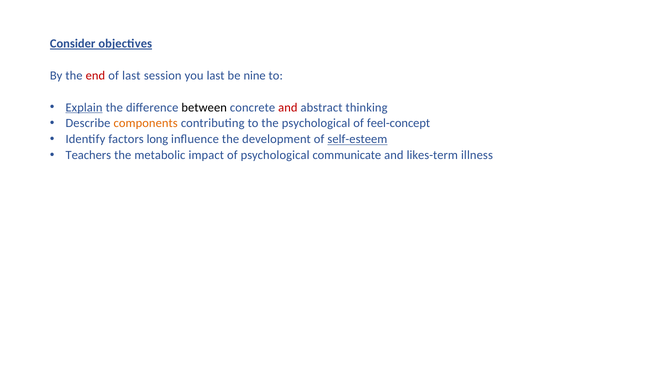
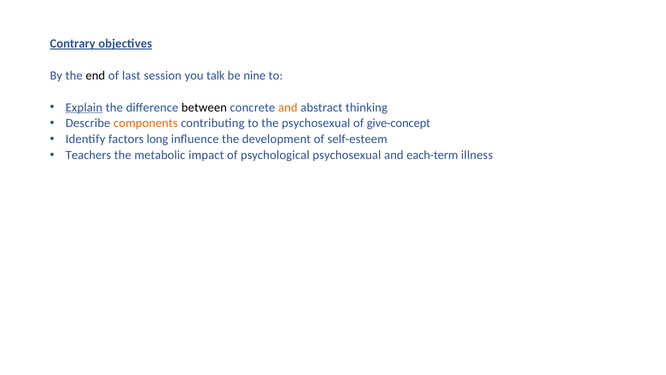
Consider: Consider -> Contrary (73, 44)
end colour: red -> black (95, 75)
you last: last -> talk (216, 75)
and colour: red -> orange (288, 107)
the psychological: psychological -> psychosexual (316, 123)
feel-concept: feel-concept -> give-concept (399, 123)
self-esteem underline: present -> none (357, 139)
psychological communicate: communicate -> psychosexual (347, 155)
likes-term: likes-term -> each-term (432, 155)
